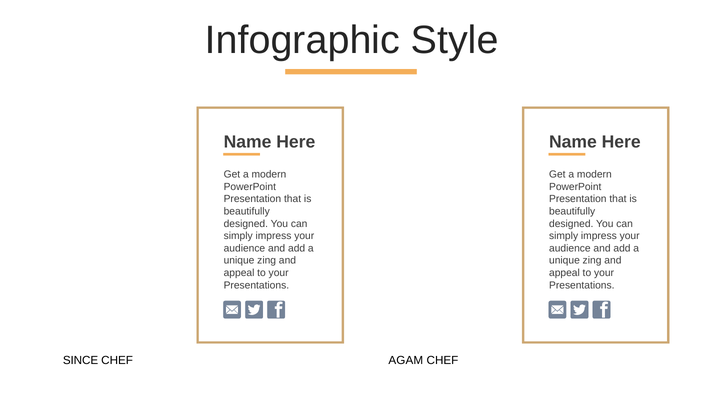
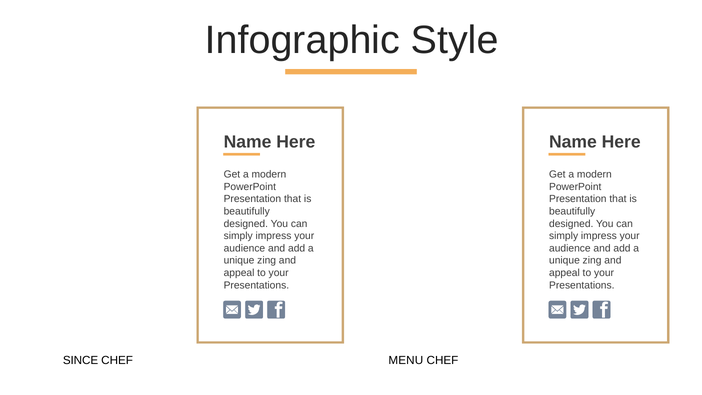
AGAM: AGAM -> MENU (406, 360)
